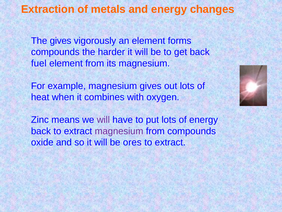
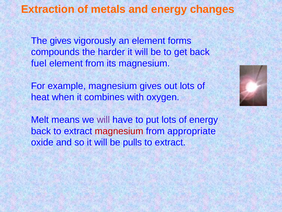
Zinc: Zinc -> Melt (40, 120)
magnesium colour: purple -> red (119, 131)
from compounds: compounds -> appropriate (192, 131)
ores: ores -> pulls (132, 142)
